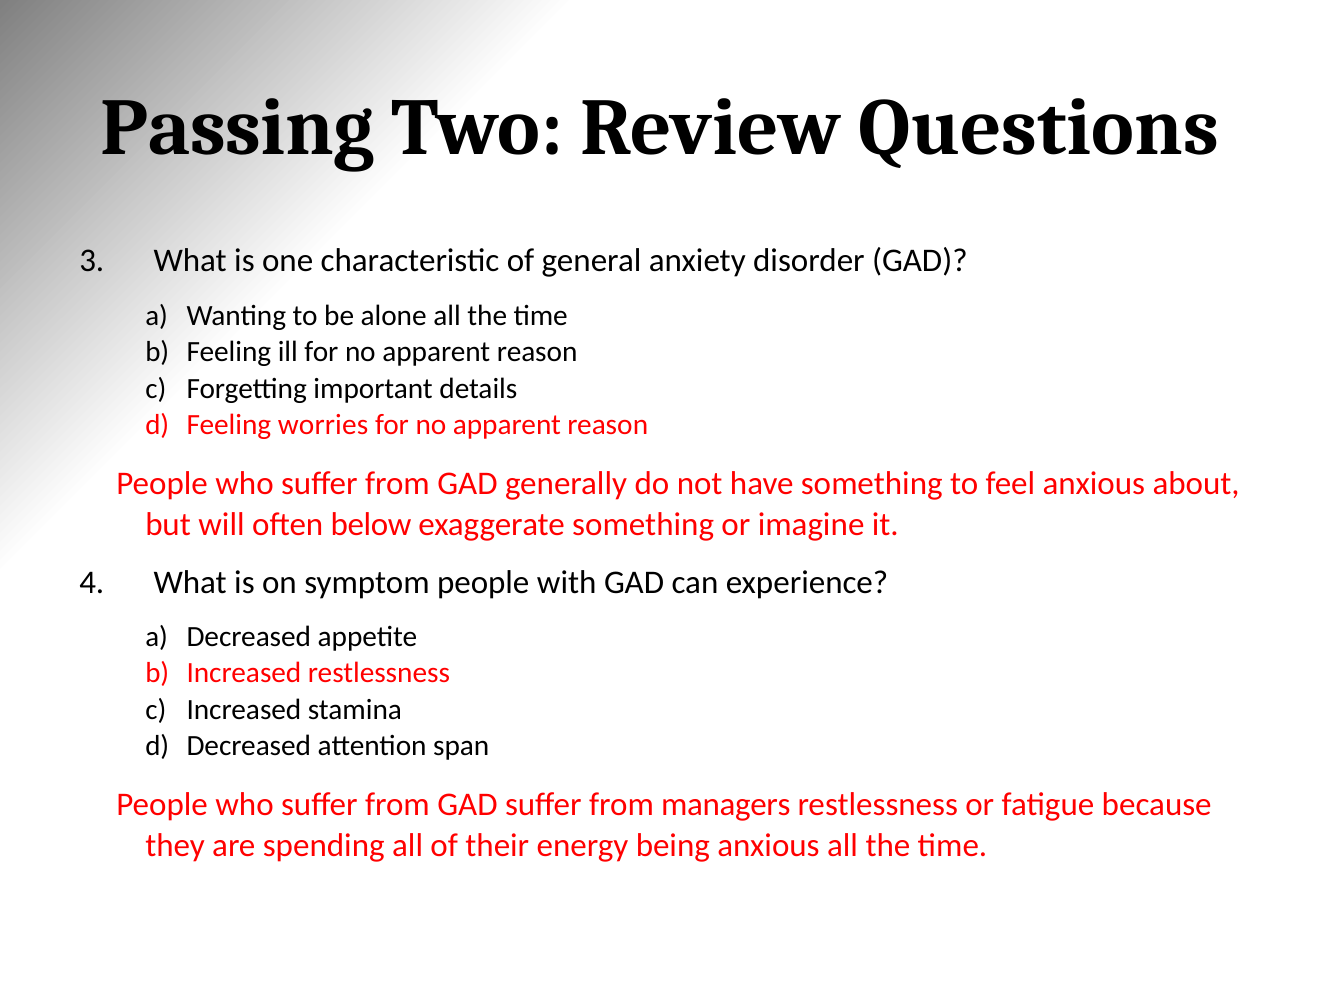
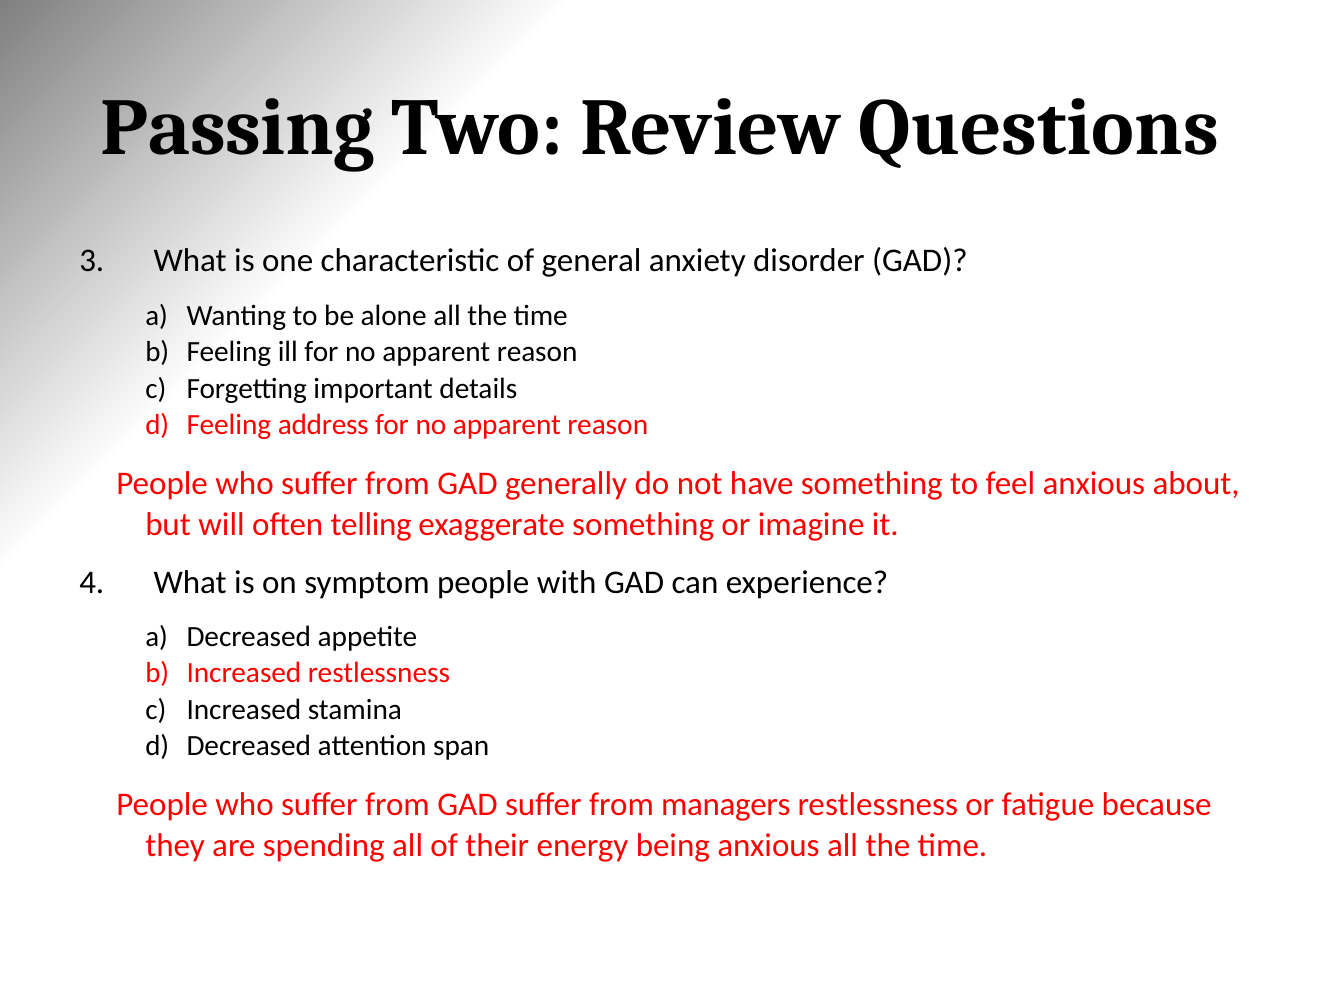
worries: worries -> address (323, 425)
below: below -> telling (371, 525)
